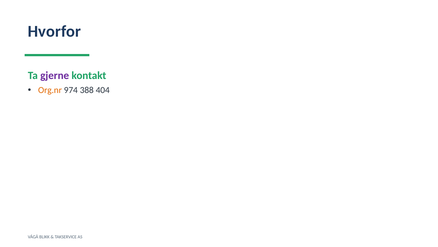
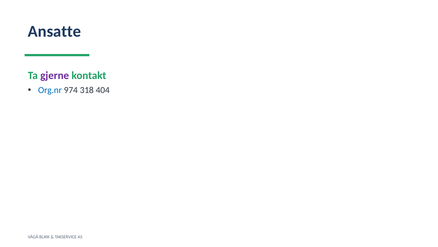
Hvorfor: Hvorfor -> Ansatte (54, 31)
Org.nr colour: orange -> blue (50, 90)
388: 388 -> 318 (87, 90)
